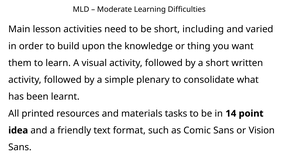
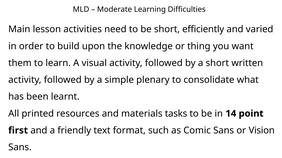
including: including -> efficiently (203, 29)
idea: idea -> first (18, 131)
